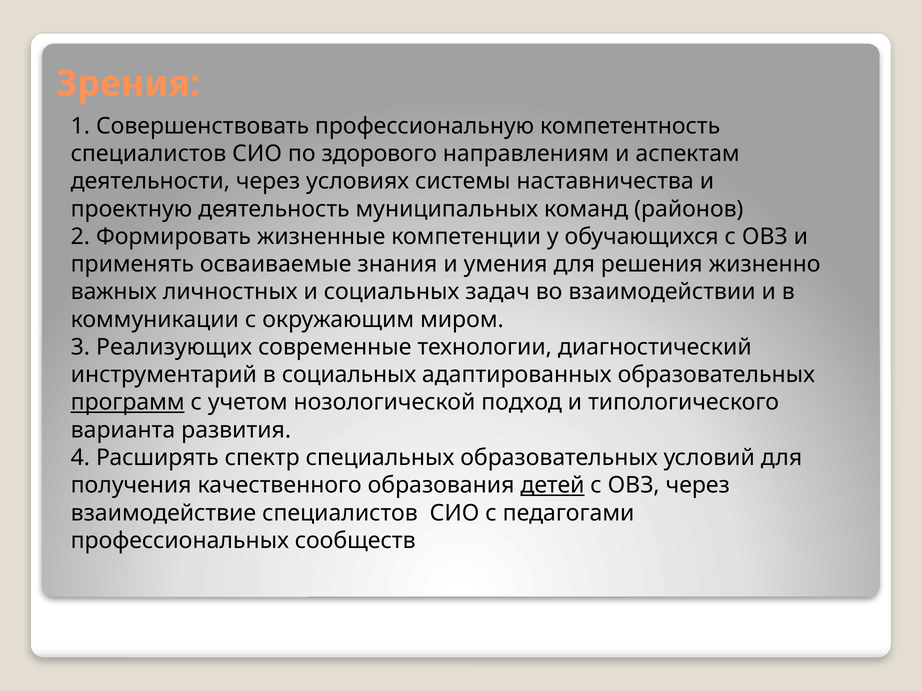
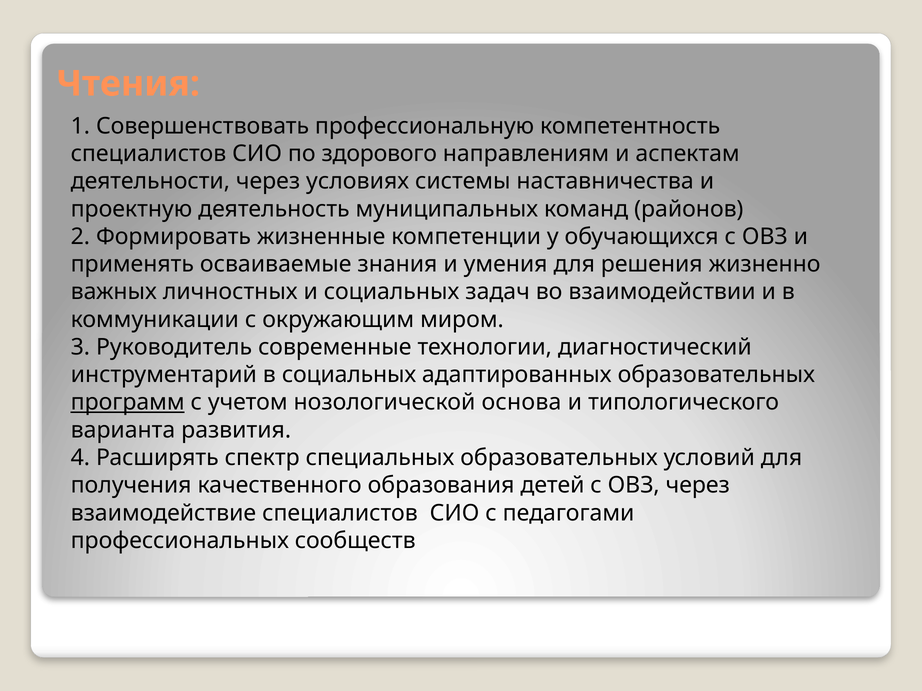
Зрения: Зрения -> Чтения (128, 84)
Реализующих: Реализующих -> Руководитель (174, 347)
подход: подход -> основа (521, 403)
детей underline: present -> none (553, 486)
